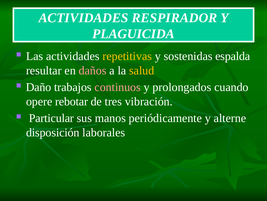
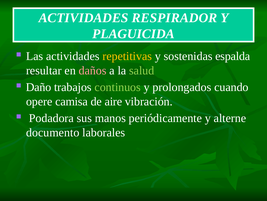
salud colour: yellow -> light green (142, 70)
continuos colour: pink -> light green (118, 87)
rebotar: rebotar -> camisa (72, 101)
tres: tres -> aire (113, 101)
Particular: Particular -> Podadora (51, 118)
disposición: disposición -> documento (53, 132)
